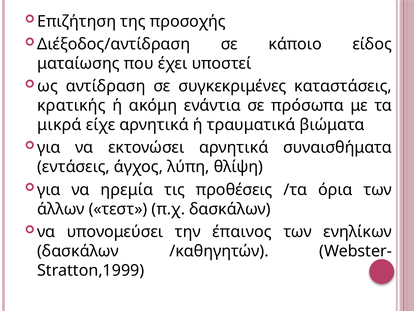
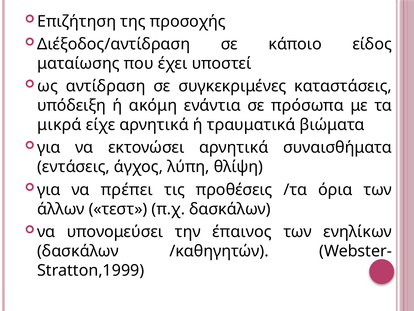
κρατικής: κρατικής -> υπόδειξη (72, 105)
ηρεμία: ηρεμία -> πρέπει (127, 189)
